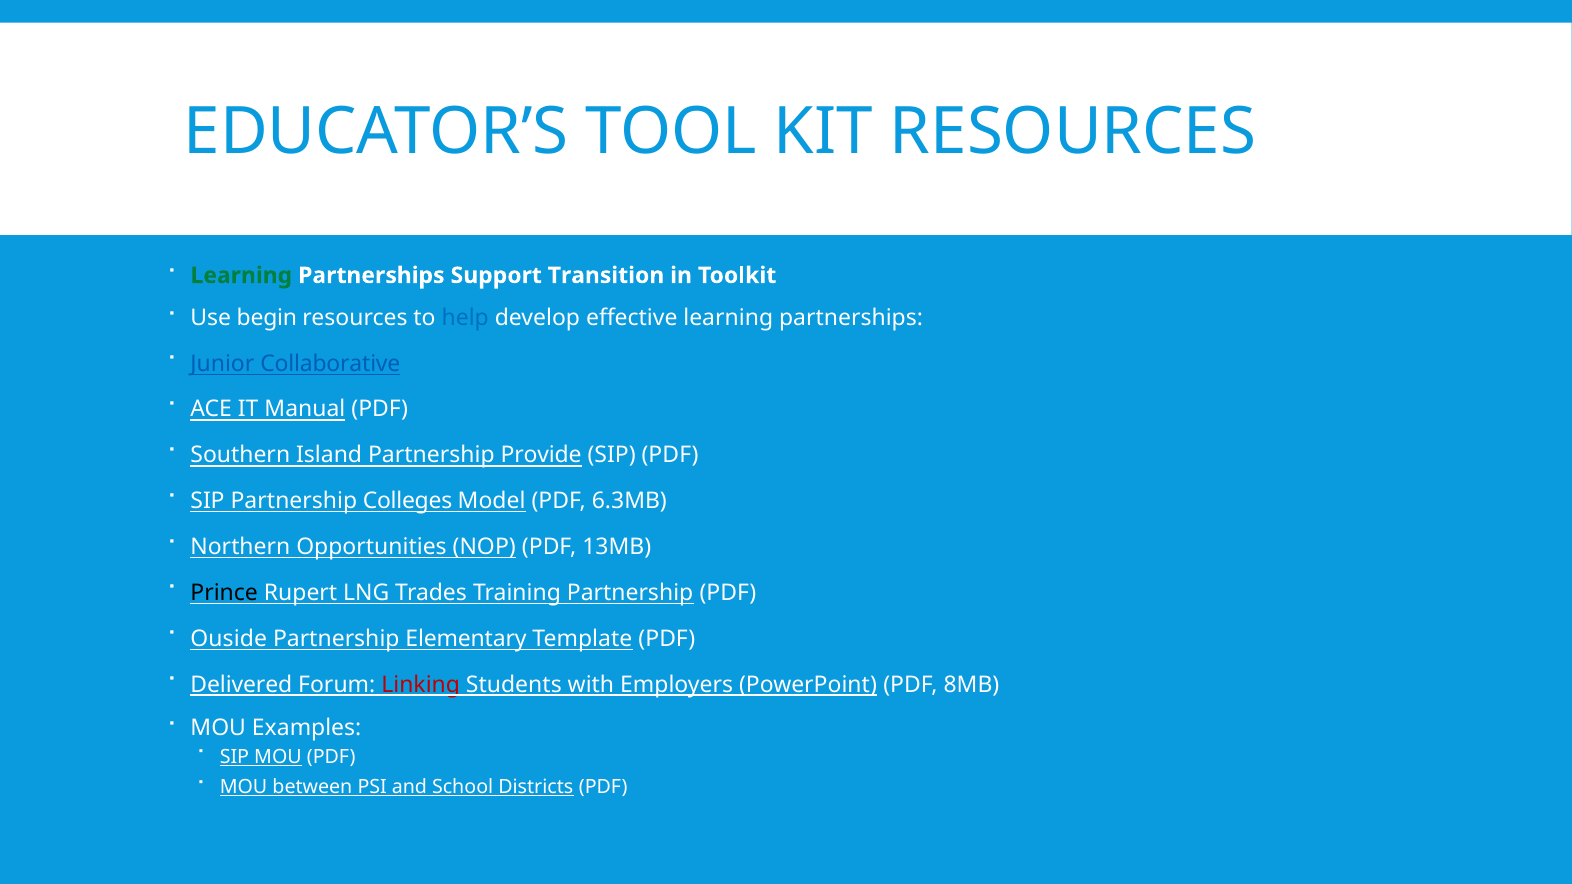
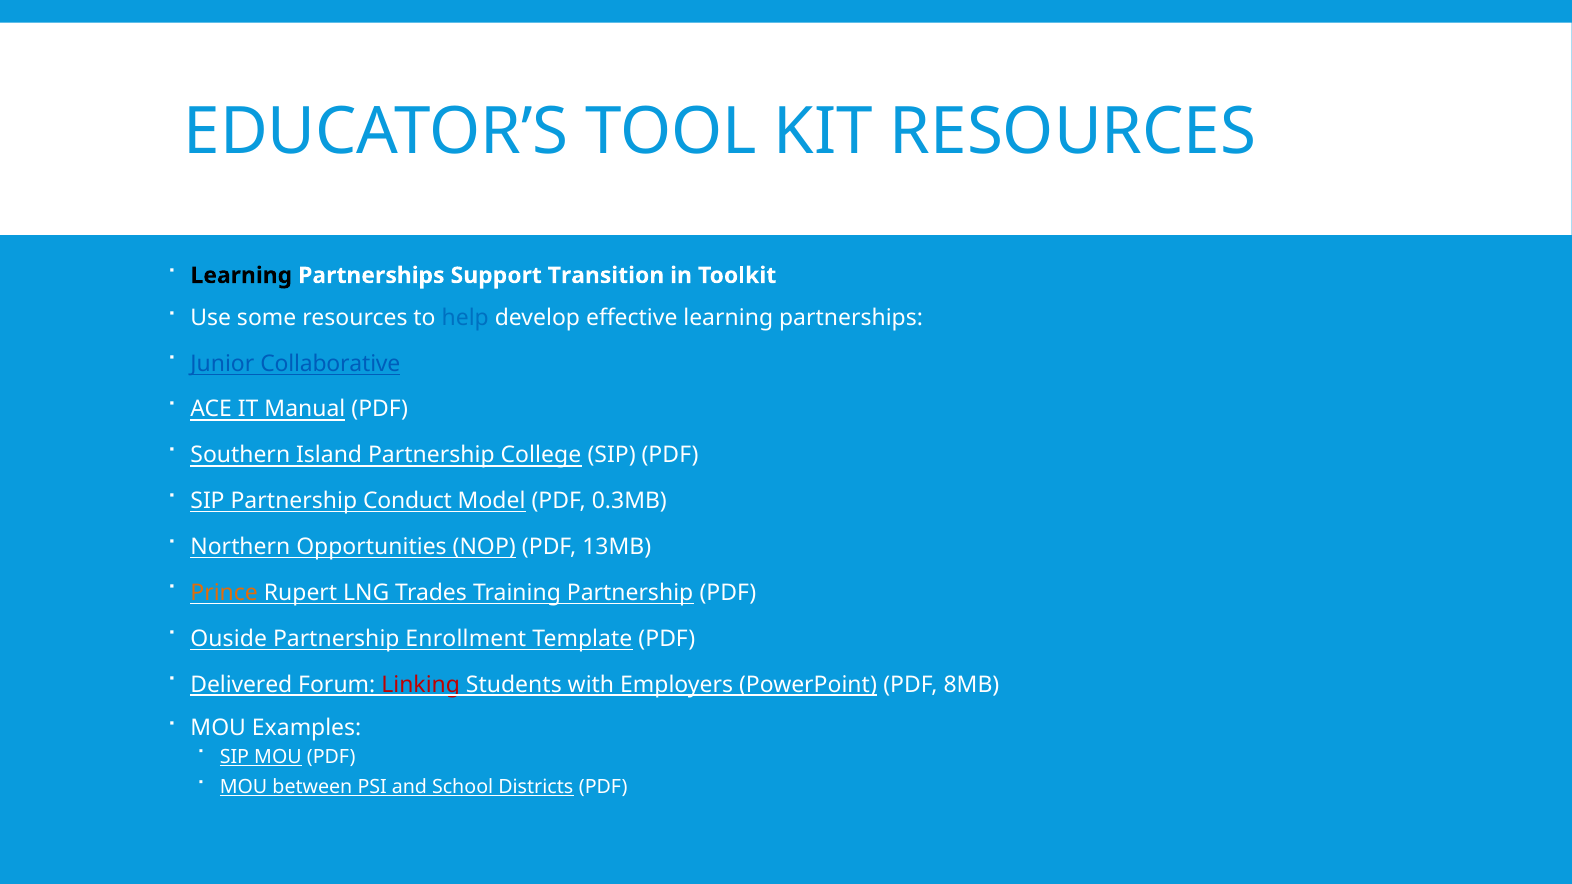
Learning colour: green -> black (241, 276)
begin: begin -> some (267, 318)
Provide: Provide -> College (541, 455)
Colleges: Colleges -> Conduct (408, 501)
6.3MB: 6.3MB -> 0.3MB (629, 501)
Prince colour: black -> orange (224, 593)
Elementary: Elementary -> Enrollment (466, 639)
